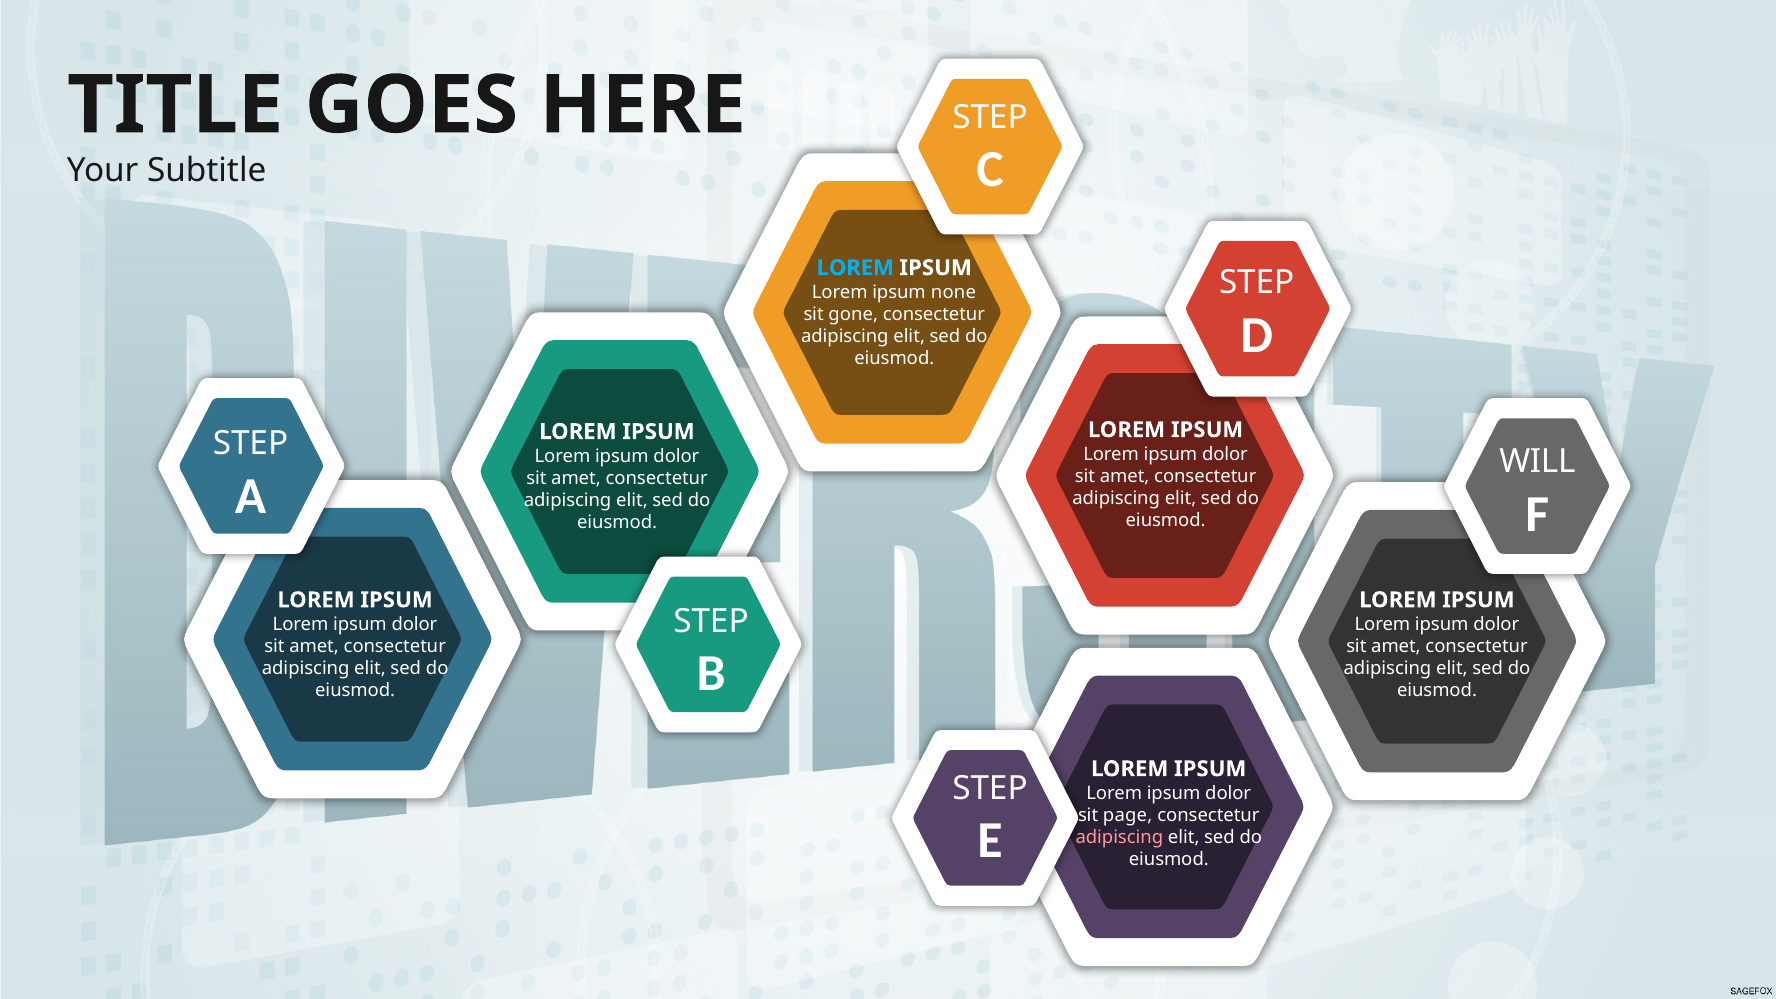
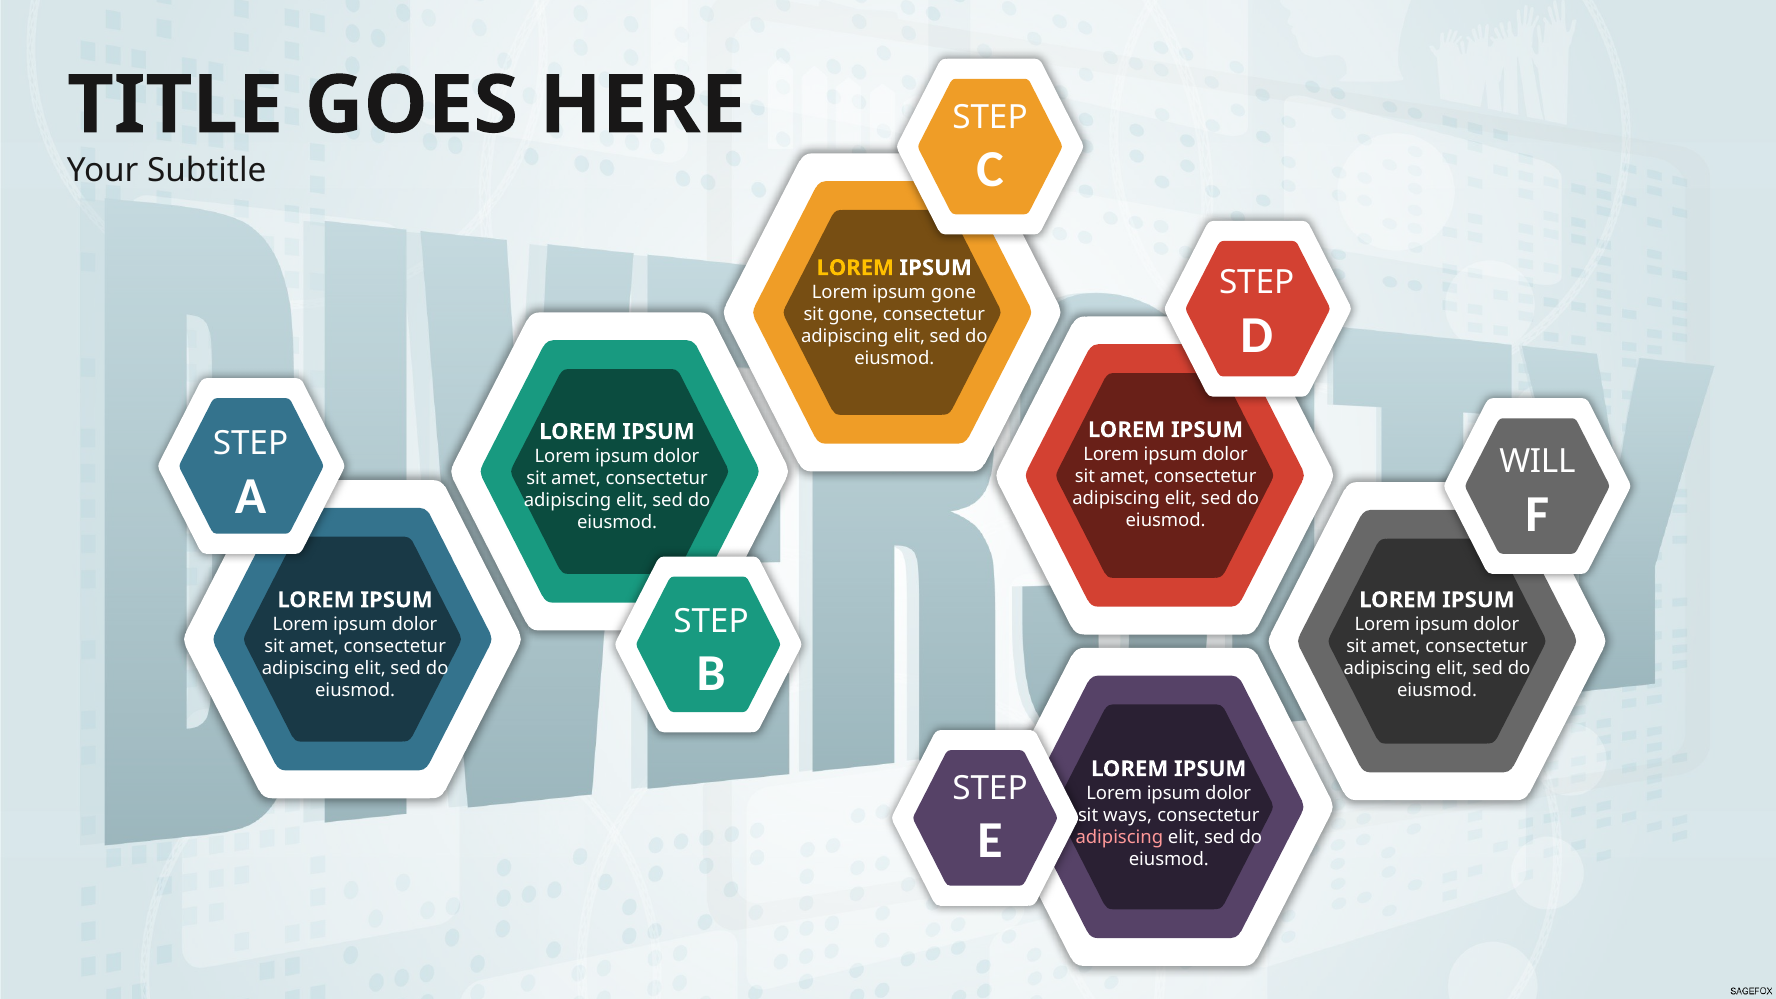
LOREM colour: light blue -> yellow (855, 268)
ipsum none: none -> gone (953, 292)
page: page -> ways (1128, 815)
